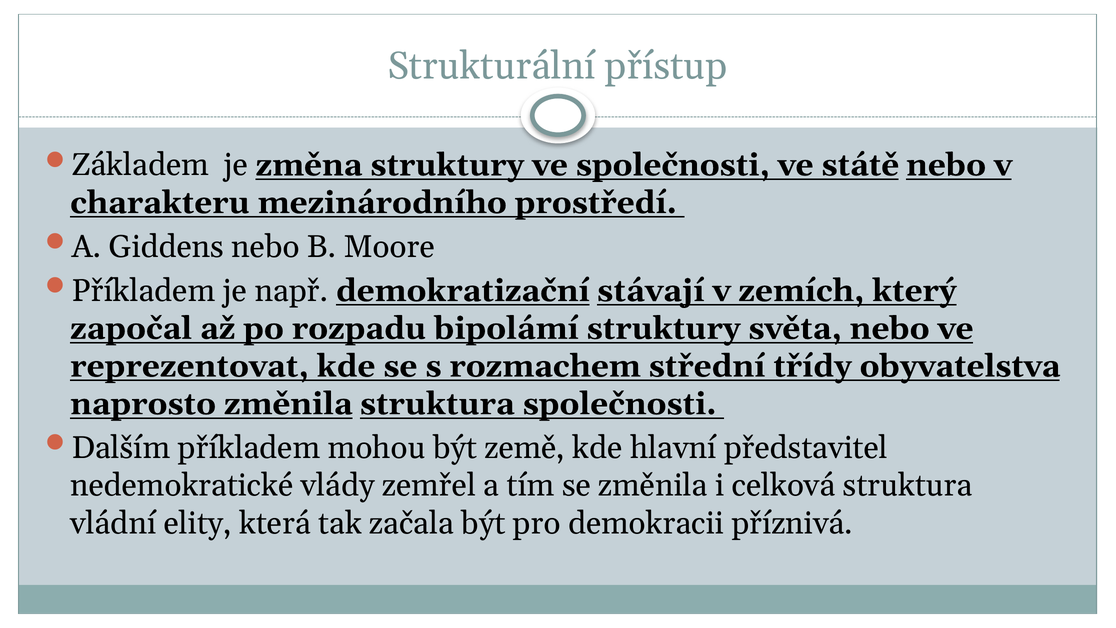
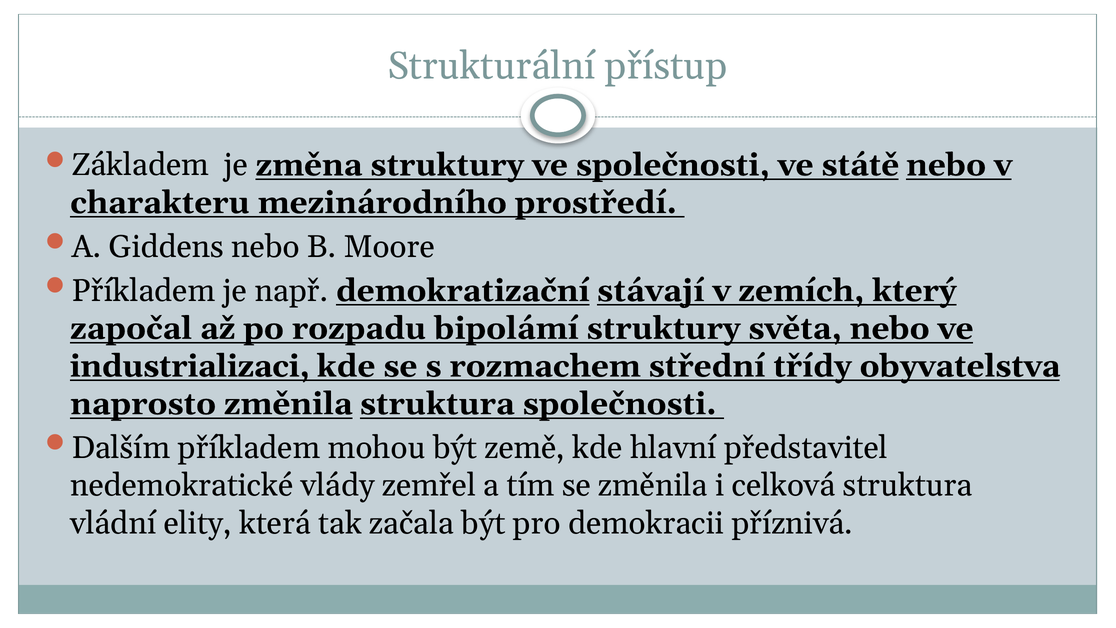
reprezentovat: reprezentovat -> industrializaci (190, 366)
